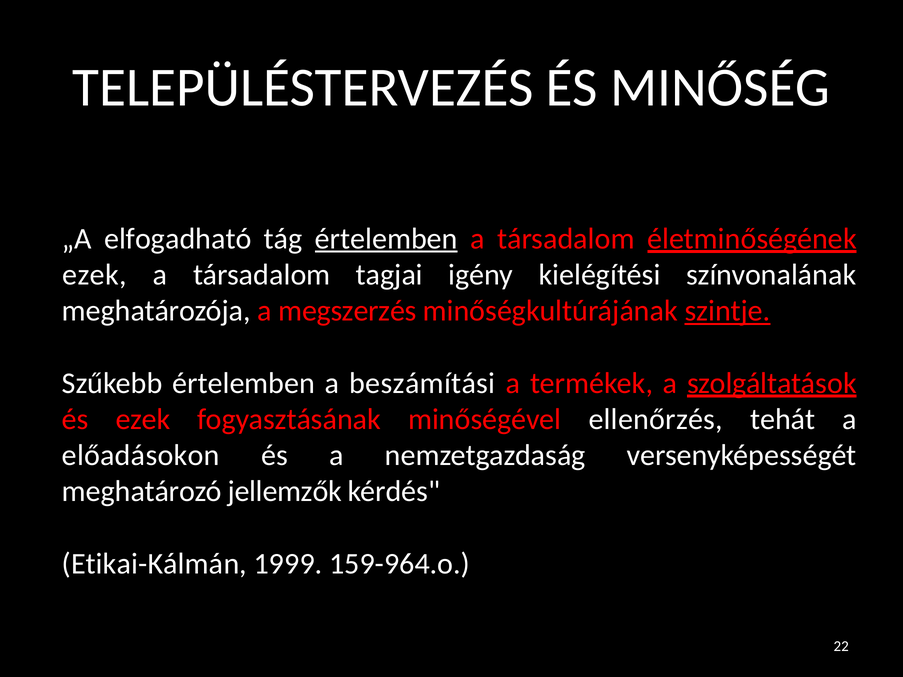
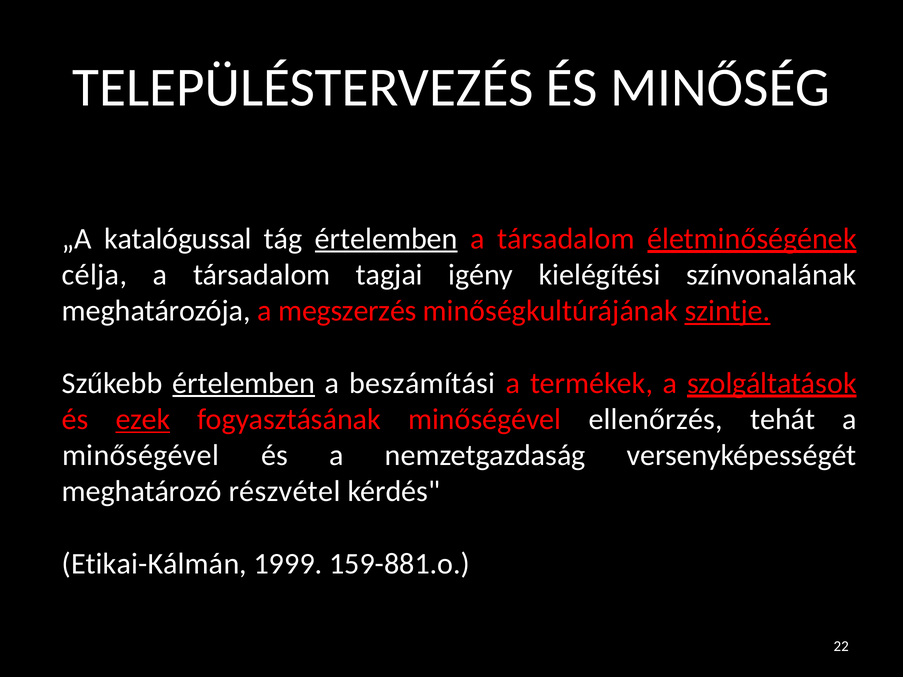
elfogadható: elfogadható -> katalógussal (178, 239)
ezek: ezek -> célja (94, 275)
értelemben underline: none -> present (244, 383)
ezek underline: none -> present (143, 419)
előadásokon: előadásokon -> minőségével (141, 455)
jellemzők: jellemzők -> részvétel (285, 492)
159-964.o: 159-964.o -> 159-881.o (400, 564)
